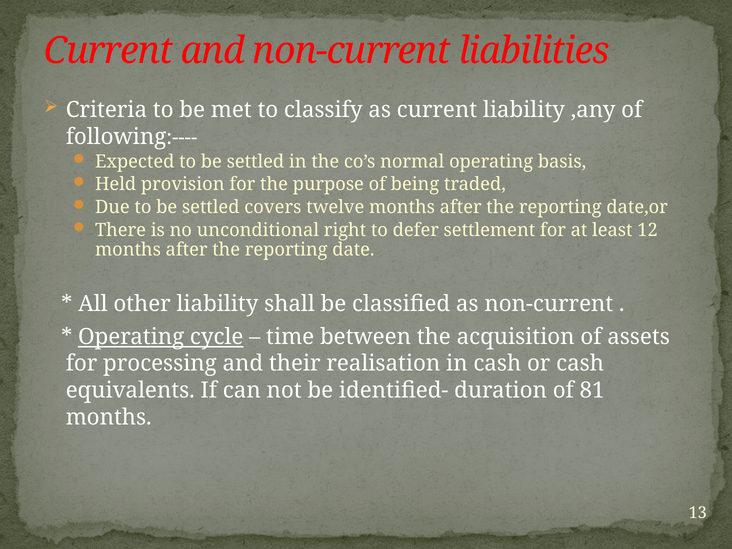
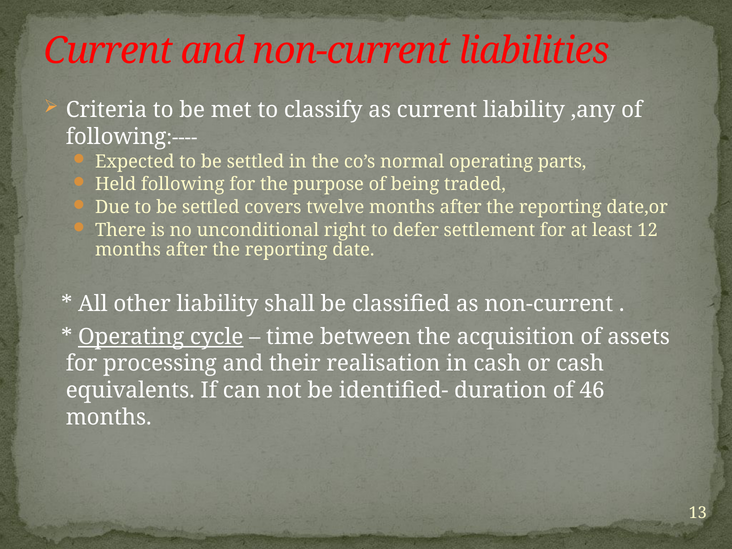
basis: basis -> parts (562, 162)
provision: provision -> following (183, 184)
81: 81 -> 46 (592, 390)
